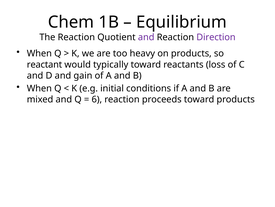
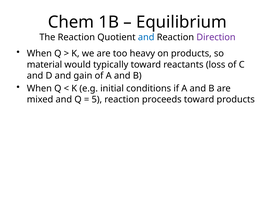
and colour: purple -> blue (146, 37)
reactant: reactant -> material (44, 64)
6: 6 -> 5 (97, 99)
